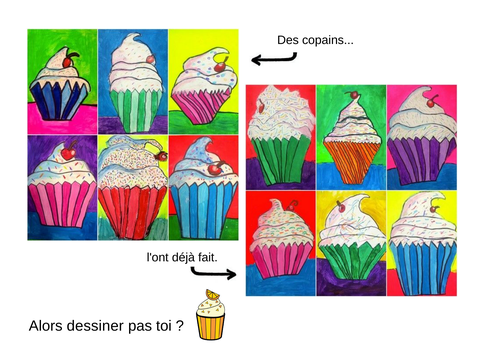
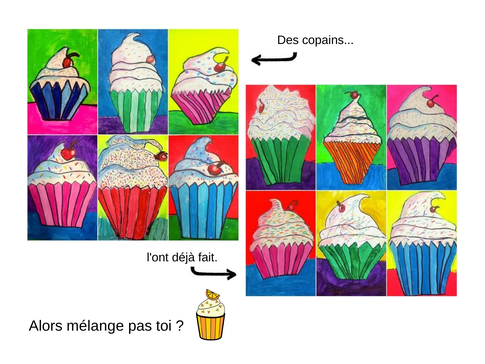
dessiner: dessiner -> mélange (95, 326)
